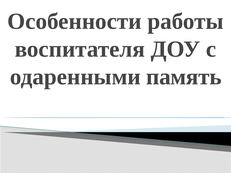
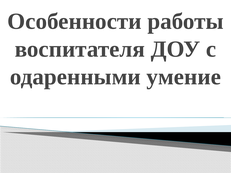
память: память -> умение (184, 77)
